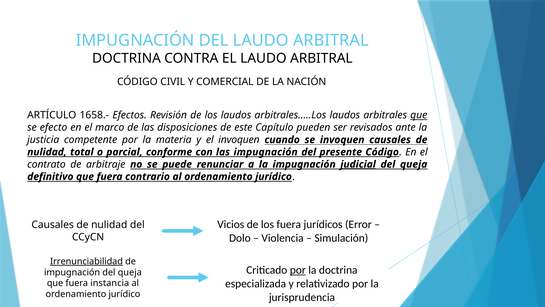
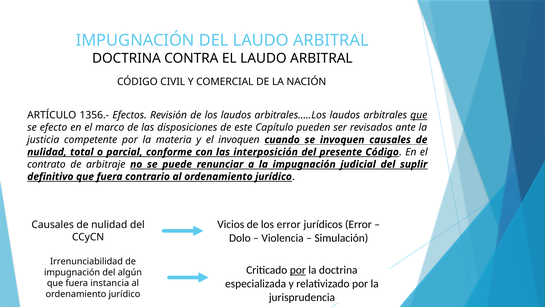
1658.-: 1658.- -> 1356.- (94, 115)
las impugnación: impugnación -> interposición (266, 152)
judicial underline: present -> none (358, 164)
queja: queja -> suplir (414, 164)
los fuera: fuera -> error (289, 224)
Irrenunciabilidad underline: present -> none (86, 261)
impugnación del queja: queja -> algún (130, 272)
